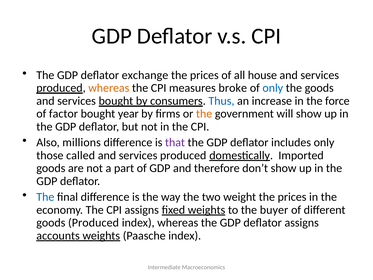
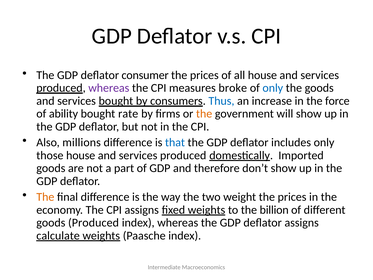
exchange: exchange -> consumer (145, 75)
whereas colour: orange -> purple (109, 88)
factor: factor -> ability (63, 114)
year: year -> rate (128, 114)
that colour: purple -> blue (175, 142)
those called: called -> house (81, 155)
The colour: blue -> orange (45, 197)
buyer: buyer -> billion (274, 210)
accounts: accounts -> calculate (58, 235)
